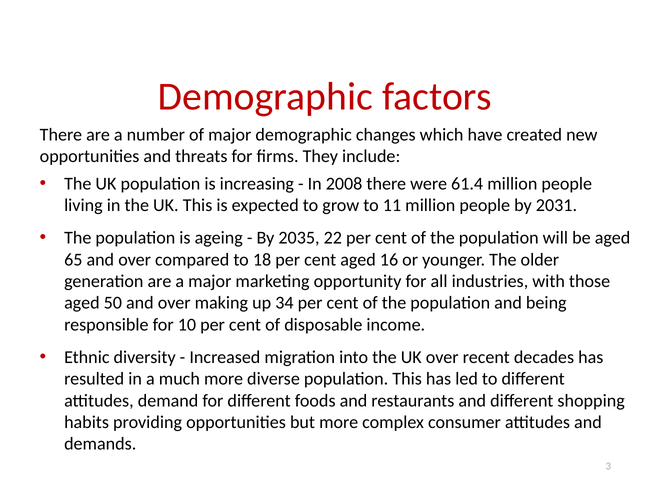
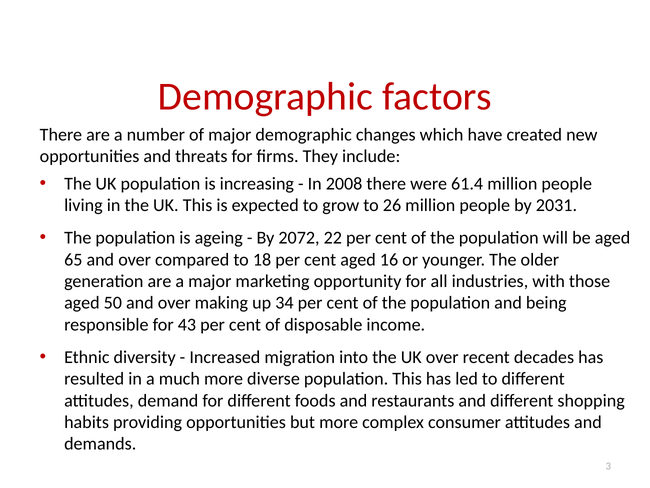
11: 11 -> 26 (392, 205)
2035: 2035 -> 2072 (299, 238)
10: 10 -> 43 (187, 324)
